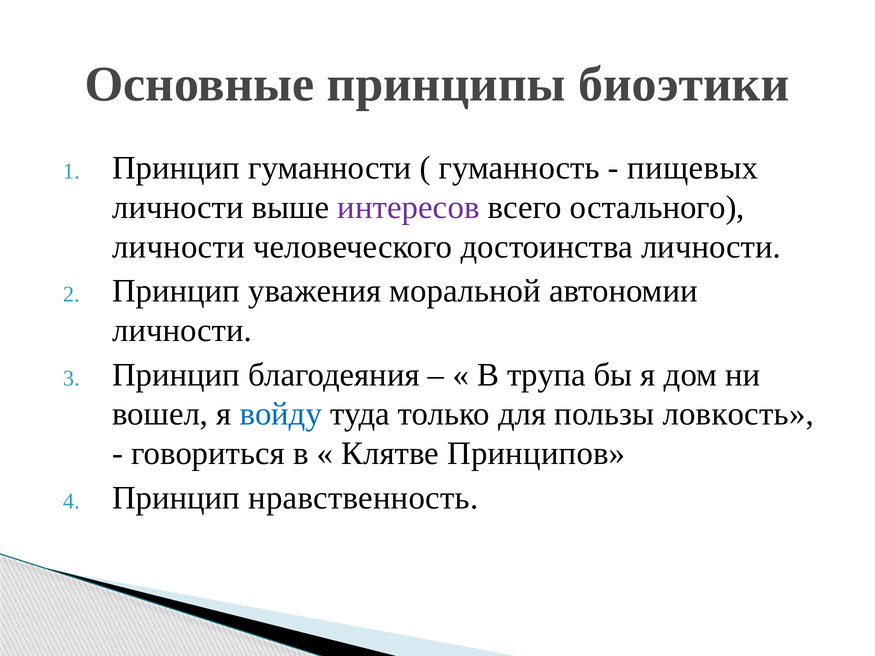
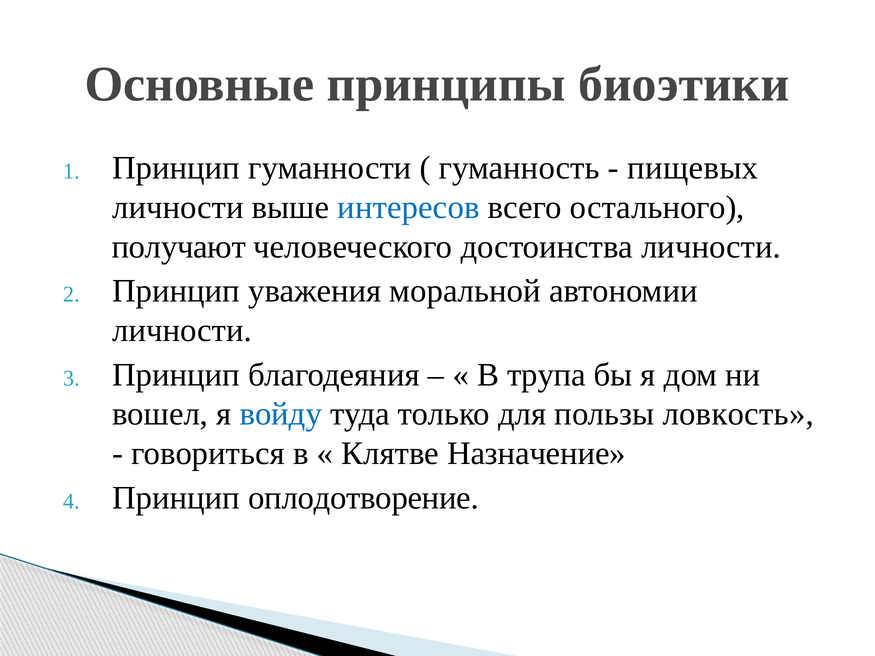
интересов colour: purple -> blue (409, 208)
личности: личности -> получают (179, 247)
Принципов: Принципов -> Назначение (536, 454)
нравственность: нравственность -> оплодотворение (364, 498)
